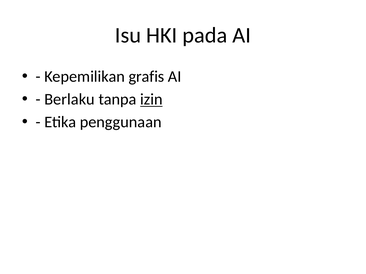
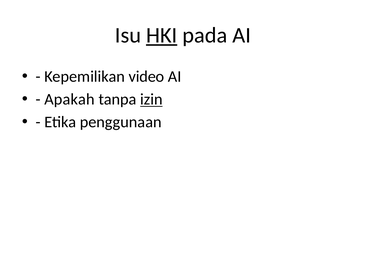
HKI underline: none -> present (162, 35)
grafis: grafis -> video (146, 77)
Berlaku: Berlaku -> Apakah (70, 100)
